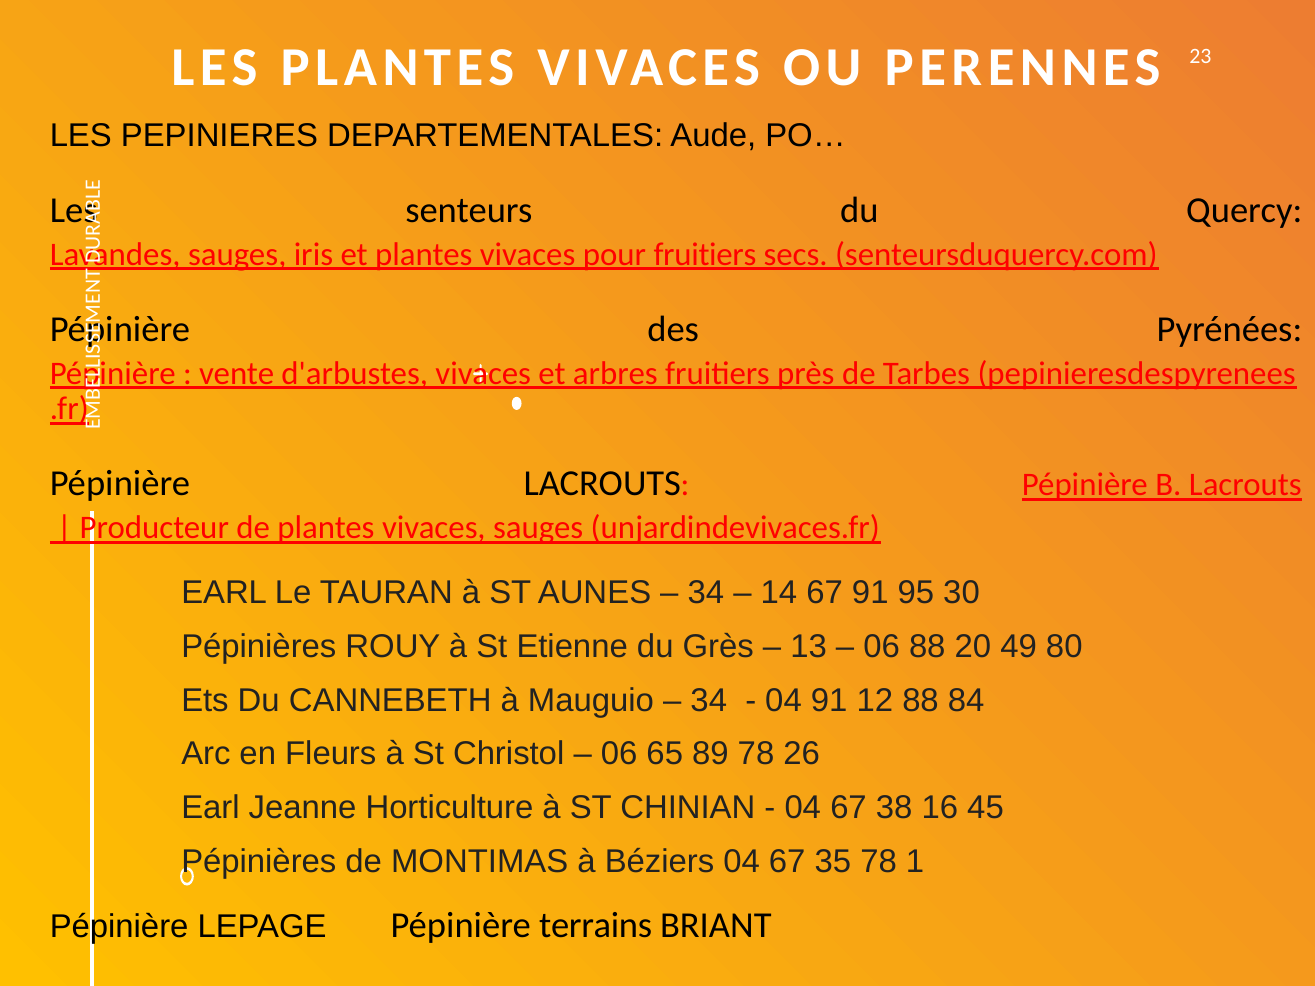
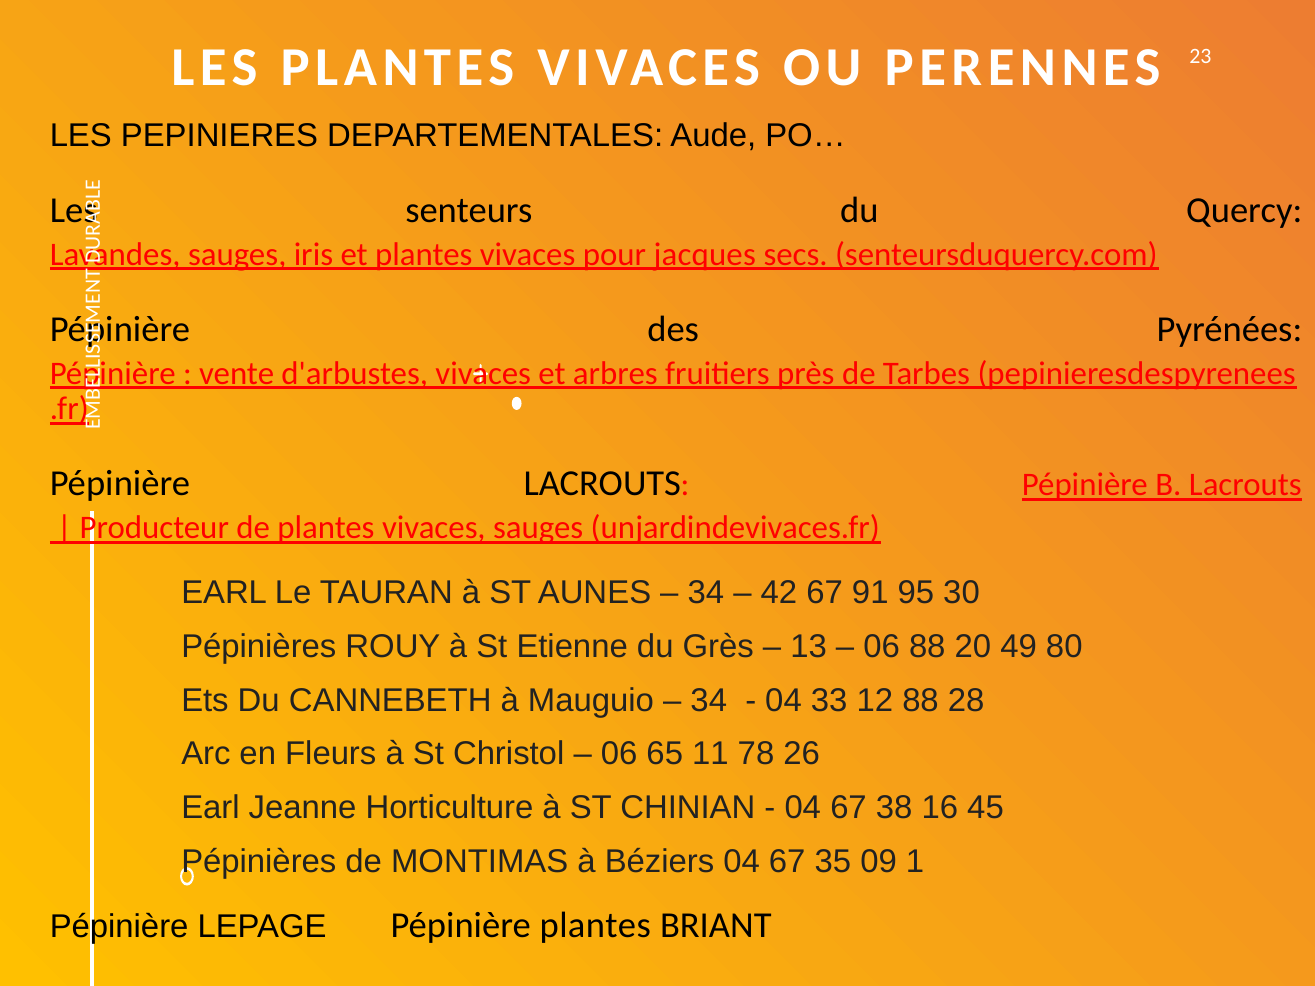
pour fruitiers: fruitiers -> jacques (705, 254)
14: 14 -> 42 (779, 593)
04 91: 91 -> 33 (829, 701)
84: 84 -> 28 (966, 701)
89: 89 -> 11 (710, 754)
35 78: 78 -> 09 (879, 862)
Pépinière terrains: terrains -> plantes (595, 926)
